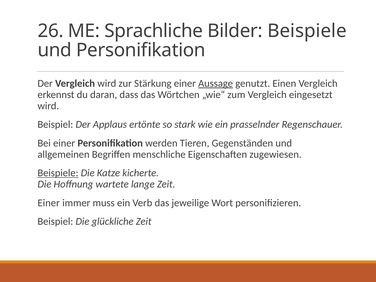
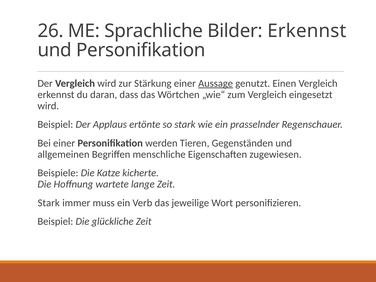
Bilder Beispiele: Beispiele -> Erkennst (307, 31)
Beispiele underline: present -> none (58, 173)
Einer: Einer -> Stark (49, 203)
